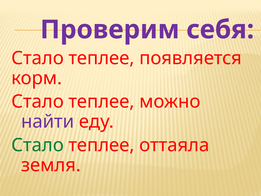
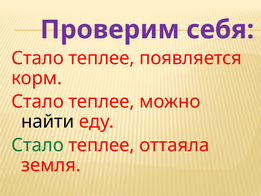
найти colour: purple -> black (48, 121)
